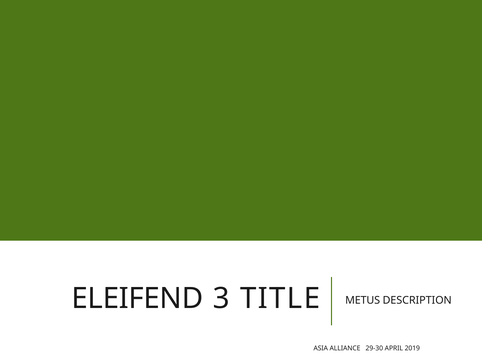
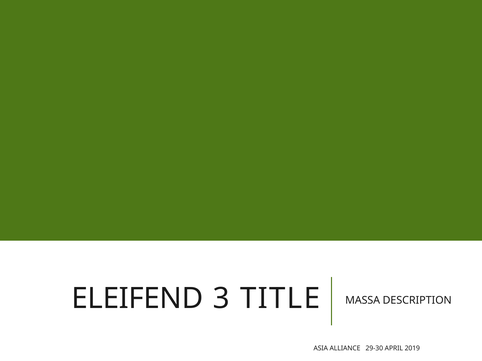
METUS: METUS -> MASSA (363, 301)
